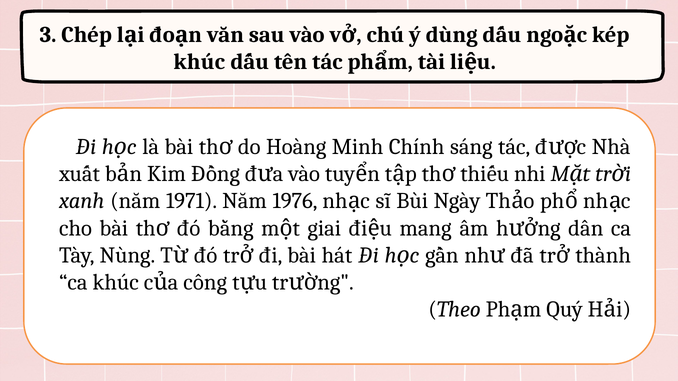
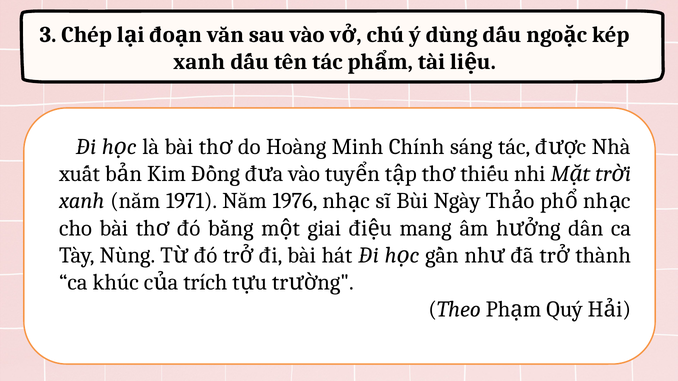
khúc: khúc -> xanh (199, 62)
công: công -> trích (205, 283)
